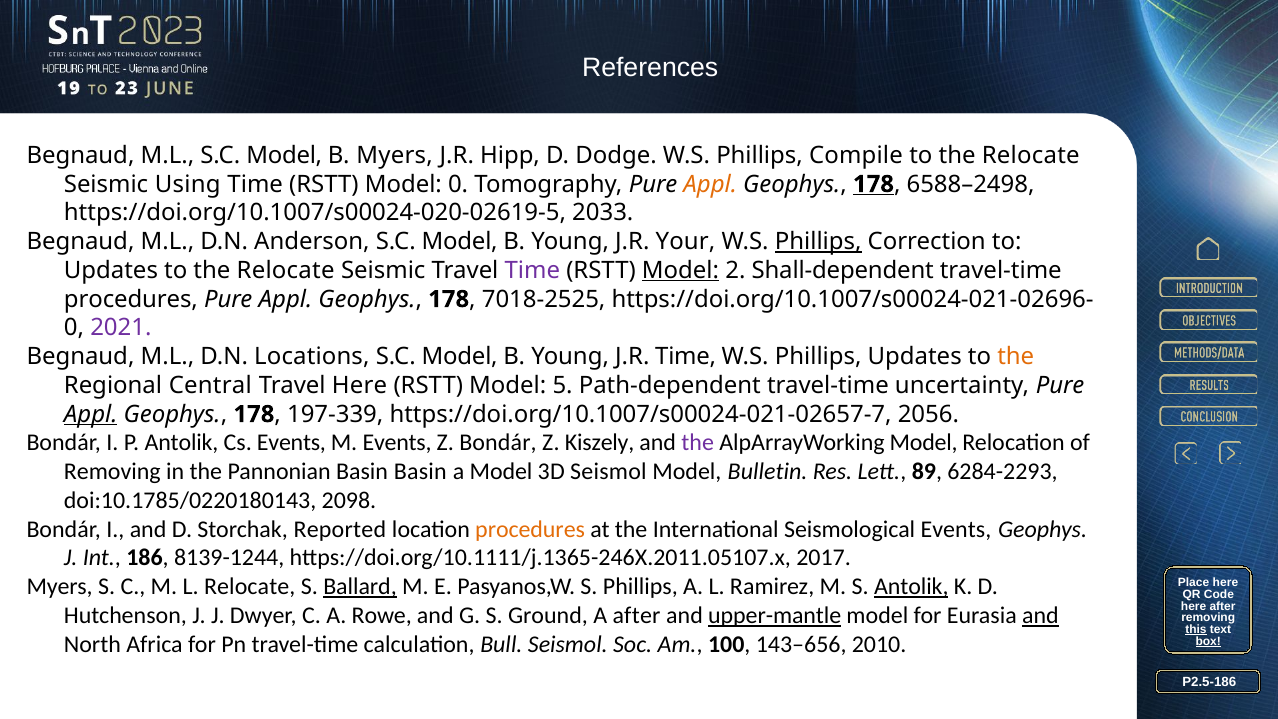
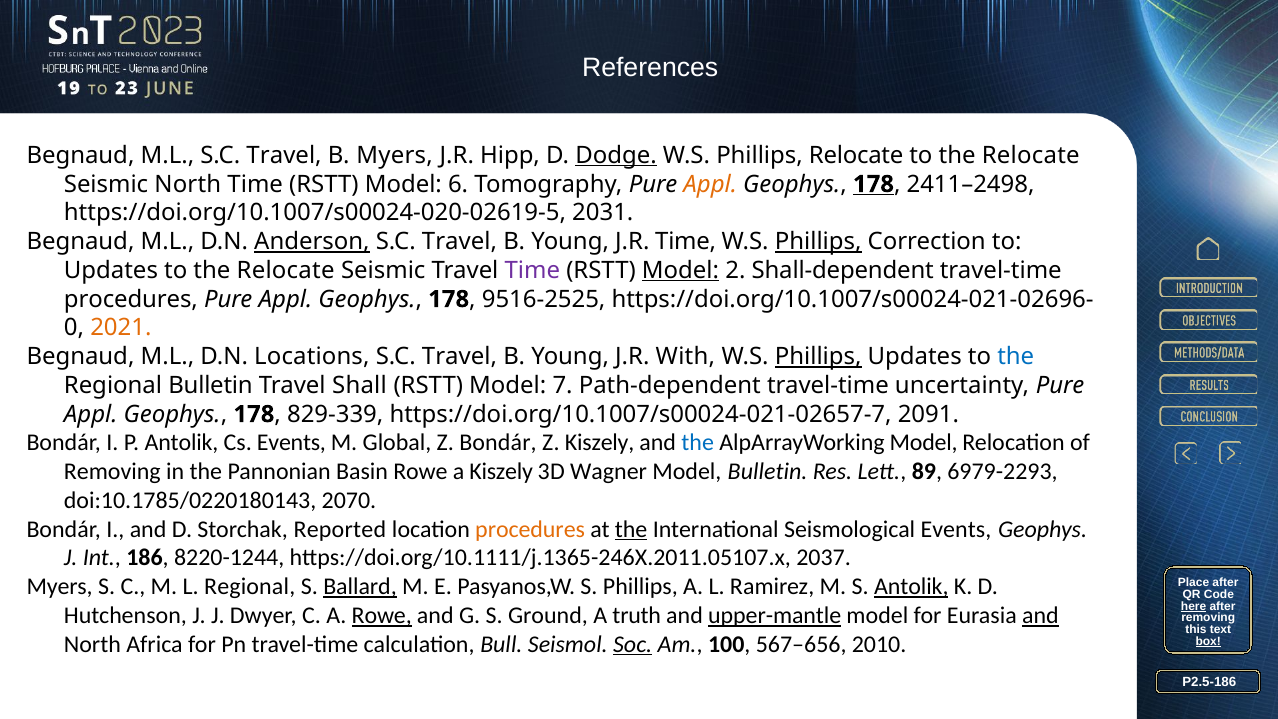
M.L S.C Model: Model -> Travel (284, 155)
Dodge underline: none -> present (616, 155)
Phillips Compile: Compile -> Relocate (856, 155)
Seismic Using: Using -> North (188, 184)
Model 0: 0 -> 6 (458, 184)
6588–2498: 6588–2498 -> 2411–2498 (971, 184)
2033: 2033 -> 2031 (603, 213)
Anderson underline: none -> present (312, 242)
Model: Model -> Travel (460, 242)
J.R Your: Your -> Time (686, 242)
7018-2525: 7018-2525 -> 9516-2525 (544, 299)
2021 colour: purple -> orange (121, 328)
Model: Model -> Travel (460, 357)
J.R Time: Time -> With (685, 357)
Phillips underline: none -> present (818, 357)
the colour: orange -> blue (1016, 357)
Regional Central: Central -> Bulletin (211, 385)
Travel Here: Here -> Shall (359, 385)
5: 5 -> 7 (563, 385)
Appl underline: present -> none (91, 414)
197-339: 197-339 -> 829-339 (335, 414)
2056: 2056 -> 2091 (928, 414)
M Events: Events -> Global (397, 443)
the colour: purple -> blue (698, 443)
Basin Basin: Basin -> Rowe (420, 472)
a Model: Model -> Kiszely (501, 472)
3D Seismol: Seismol -> Wagner (609, 472)
6284-2293: 6284-2293 -> 6979-2293 (1003, 472)
2098: 2098 -> 2070 (349, 500)
the underline: none -> present (631, 529)
8139-1244: 8139-1244 -> 8220-1244 (229, 558)
2017: 2017 -> 2037 (824, 558)
L Relocate: Relocate -> Regional (250, 587)
Place here: here -> after (1226, 583)
here underline: none -> present (1194, 606)
Rowe underline: none -> present (382, 615)
A after: after -> truth (637, 615)
this underline: present -> none (1196, 629)
Soc underline: none -> present (633, 644)
143–656: 143–656 -> 567–656 (801, 644)
